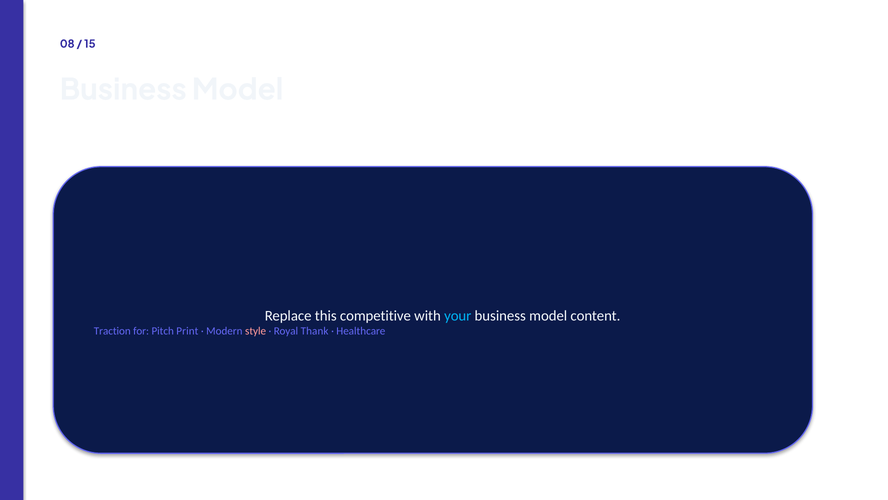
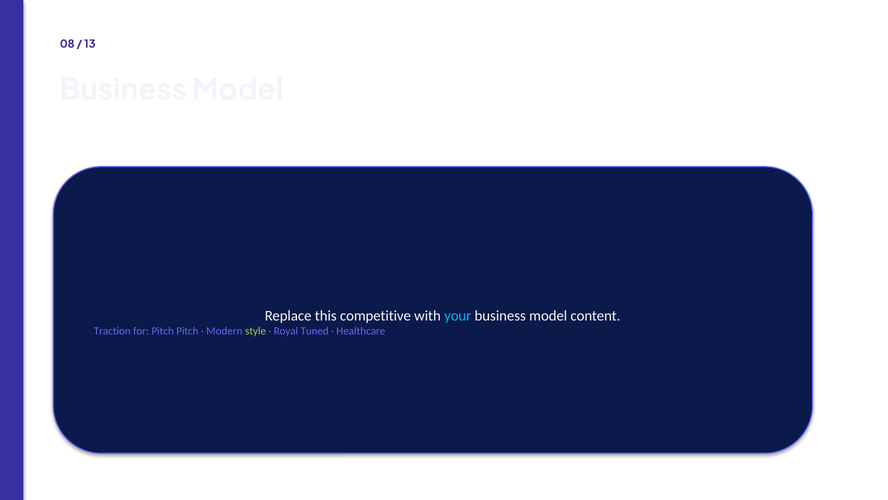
15: 15 -> 13 (90, 44)
Pitch Print: Print -> Pitch (187, 331)
style colour: pink -> light green (256, 331)
Thank: Thank -> Tuned (315, 331)
